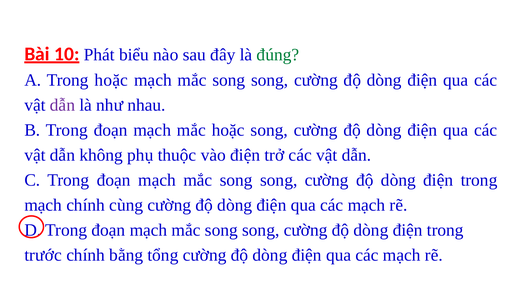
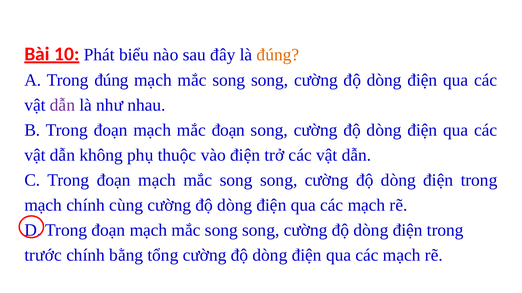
đúng colour: green -> orange (278, 55)
Trong hoặc: hoặc -> đúng (111, 80)
mắc hoặc: hoặc -> đoạn (228, 130)
